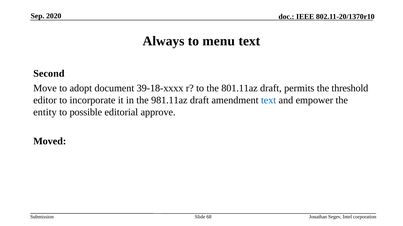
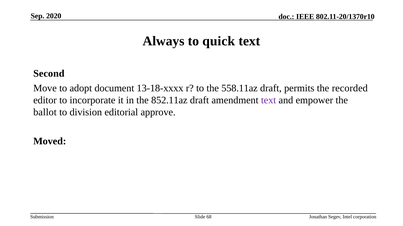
menu: menu -> quick (219, 41)
39-18-xxxx: 39-18-xxxx -> 13-18-xxxx (160, 88)
801.11az: 801.11az -> 558.11az (240, 88)
threshold: threshold -> recorded (350, 88)
981.11az: 981.11az -> 852.11az (169, 100)
text colour: blue -> purple (269, 100)
entity: entity -> ballot (45, 113)
possible: possible -> division (86, 113)
